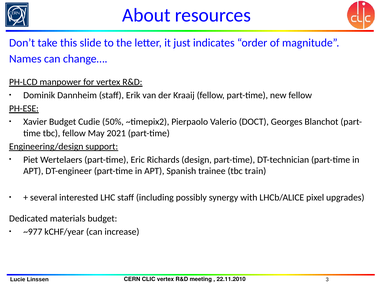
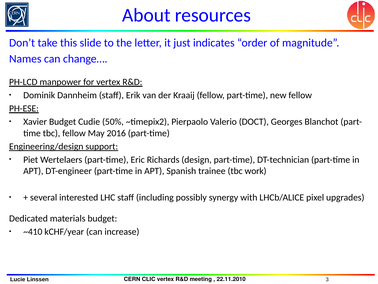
2021: 2021 -> 2016 (116, 133)
train: train -> work (256, 171)
~977: ~977 -> ~410 (33, 231)
